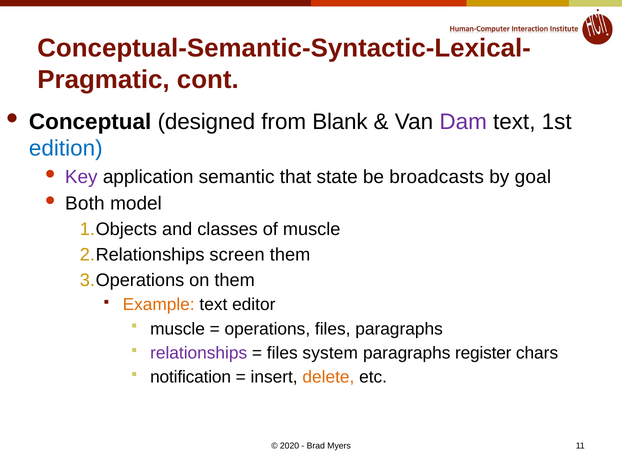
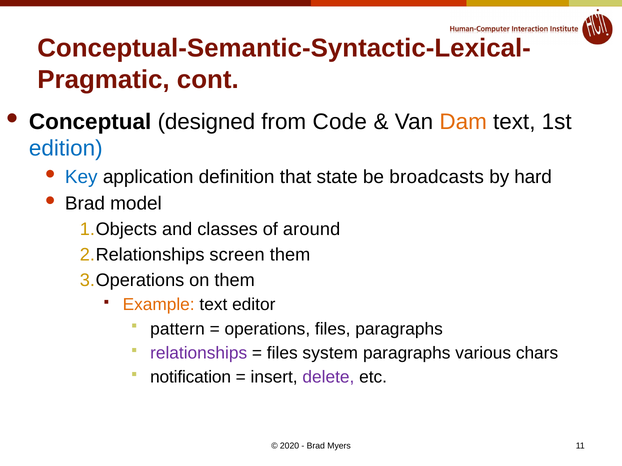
Blank: Blank -> Code (340, 122)
Dam colour: purple -> orange (463, 122)
Key colour: purple -> blue (81, 177)
semantic: semantic -> definition (237, 177)
goal: goal -> hard (533, 177)
Both: Both -> Brad (85, 204)
of muscle: muscle -> around (312, 230)
muscle: muscle -> pattern (177, 329)
register: register -> various (483, 353)
delete colour: orange -> purple (328, 378)
